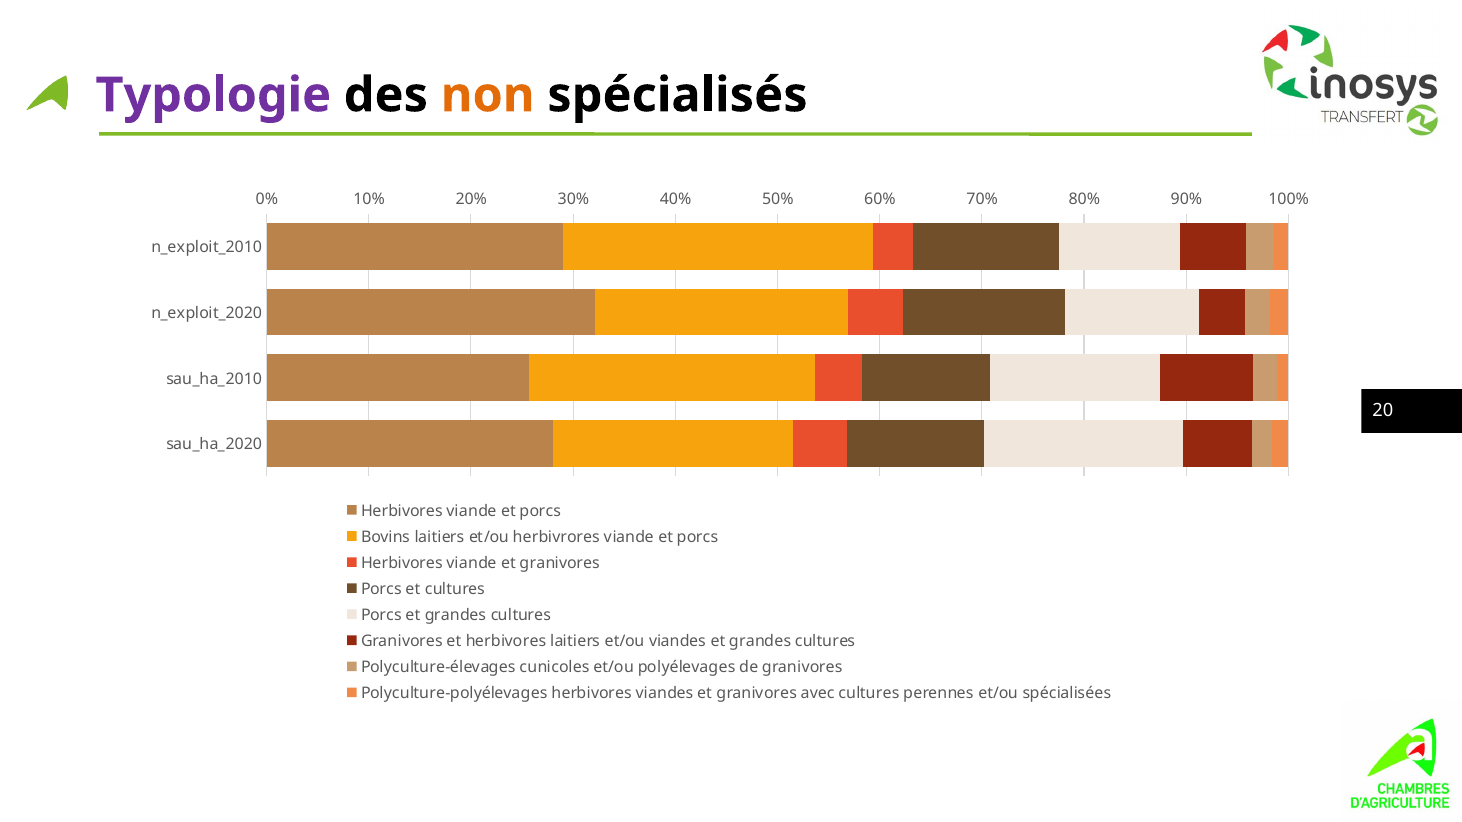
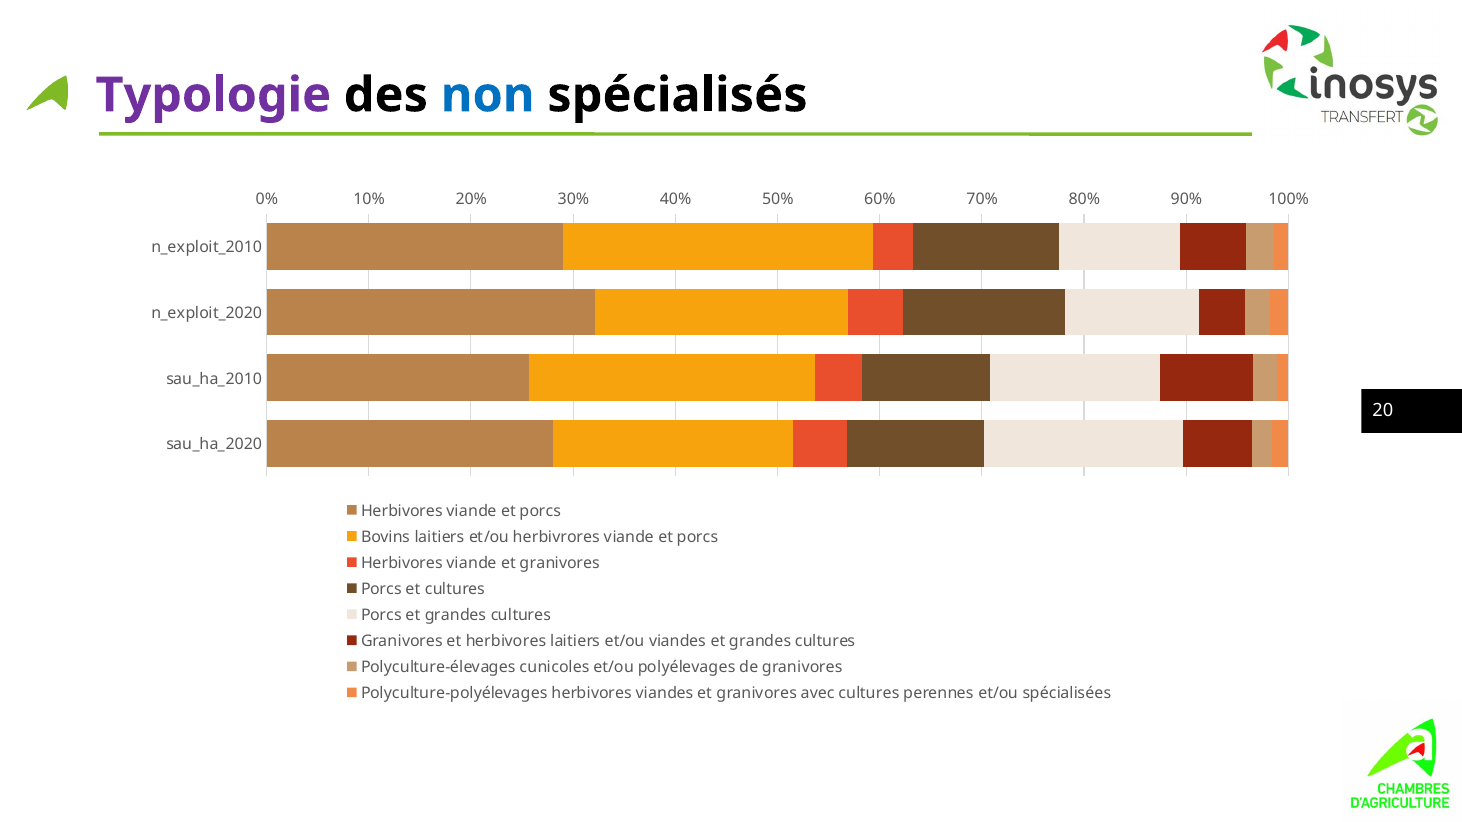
non colour: orange -> blue (488, 95)
